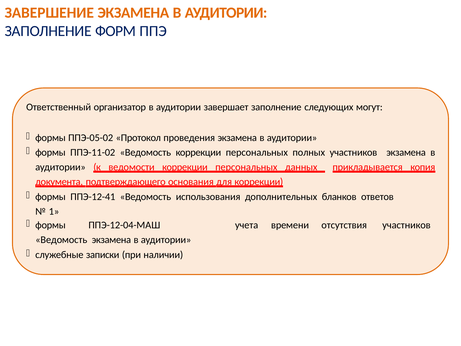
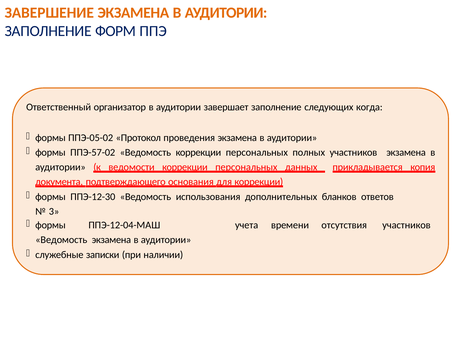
могут: могут -> когда (369, 107)
ППЭ-11-02: ППЭ-11-02 -> ППЭ-57-02 (93, 152)
ППЭ-12-41: ППЭ-12-41 -> ППЭ-12-30 (93, 197)
1: 1 -> 3 (54, 211)
